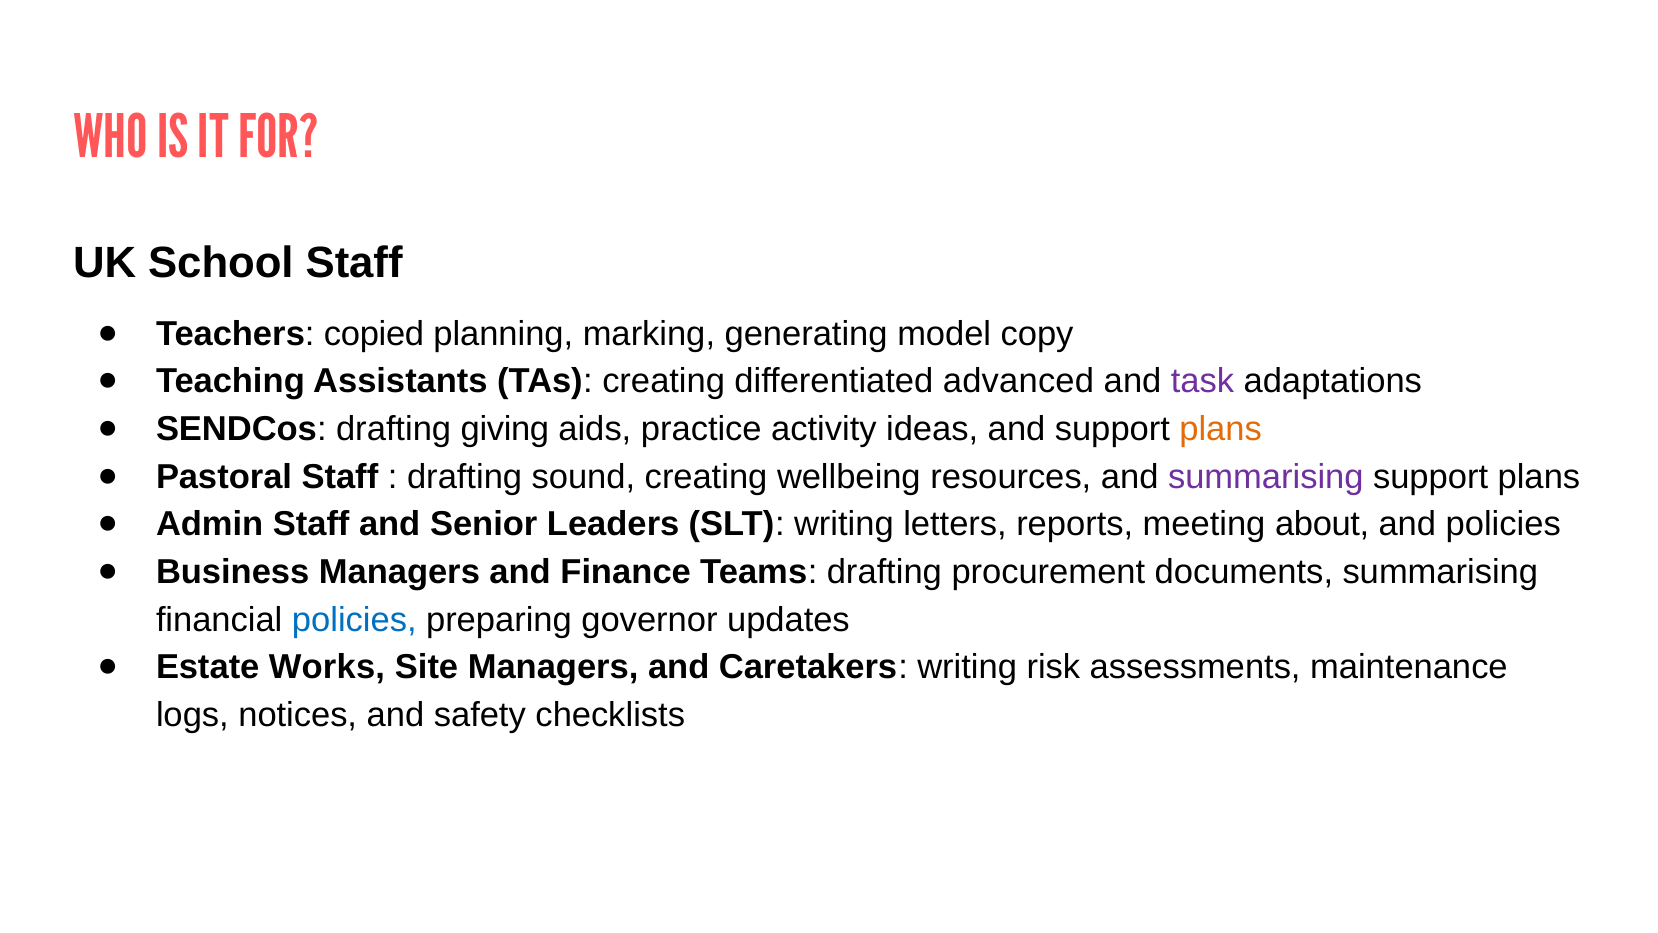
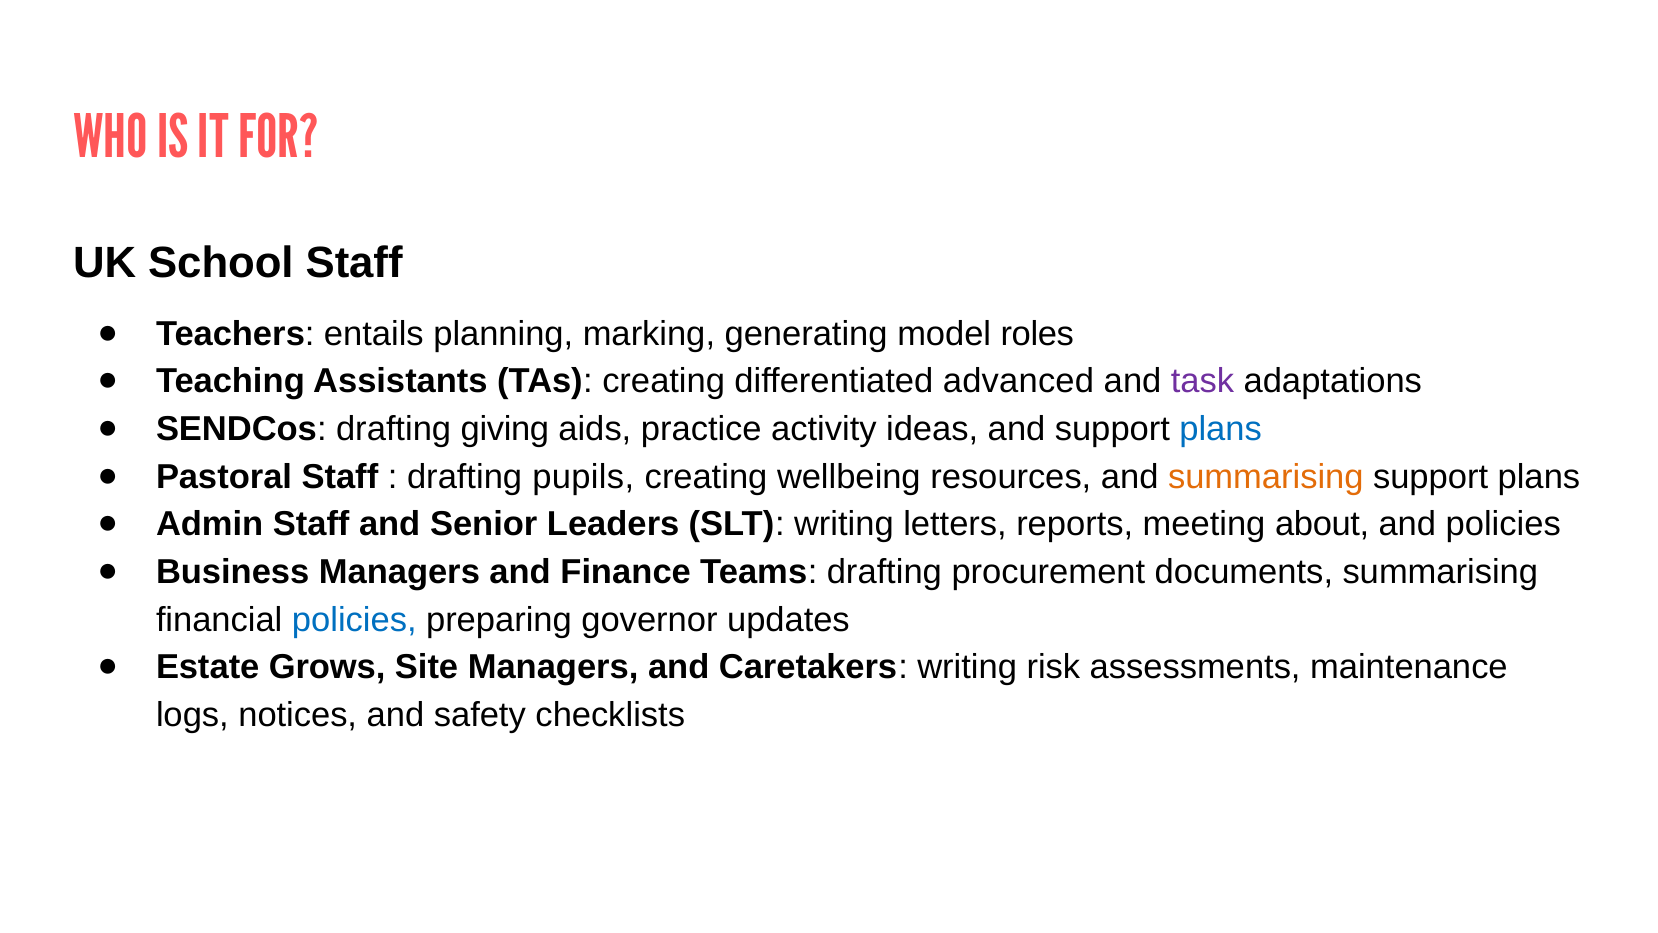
copied: copied -> entails (374, 334)
copy: copy -> roles (1037, 334)
plans colour: orange -> blue (1221, 429)
sound: sound -> pupils (583, 477)
summarising colour: purple -> orange (1266, 477)
Works: Works -> Grows (327, 667)
